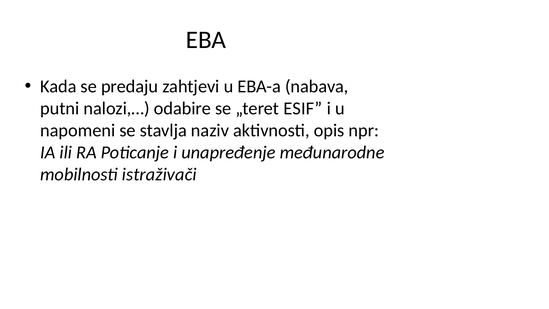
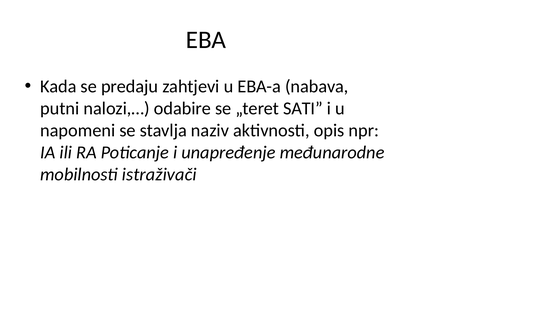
ESIF: ESIF -> SATI (303, 108)
